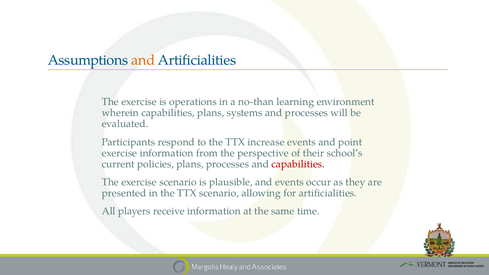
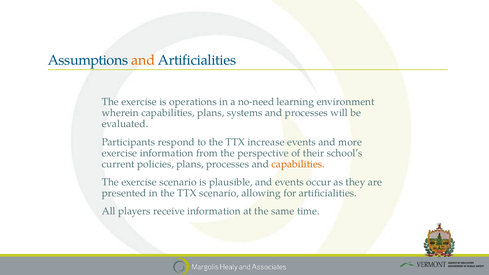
no-than: no-than -> no-need (256, 102)
point: point -> more (350, 142)
capabilities colour: red -> orange (298, 164)
